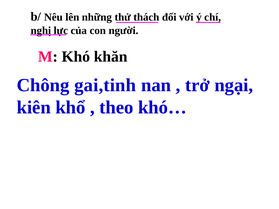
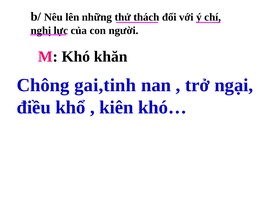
kiên: kiên -> điều (34, 107)
theo: theo -> kiên (116, 107)
